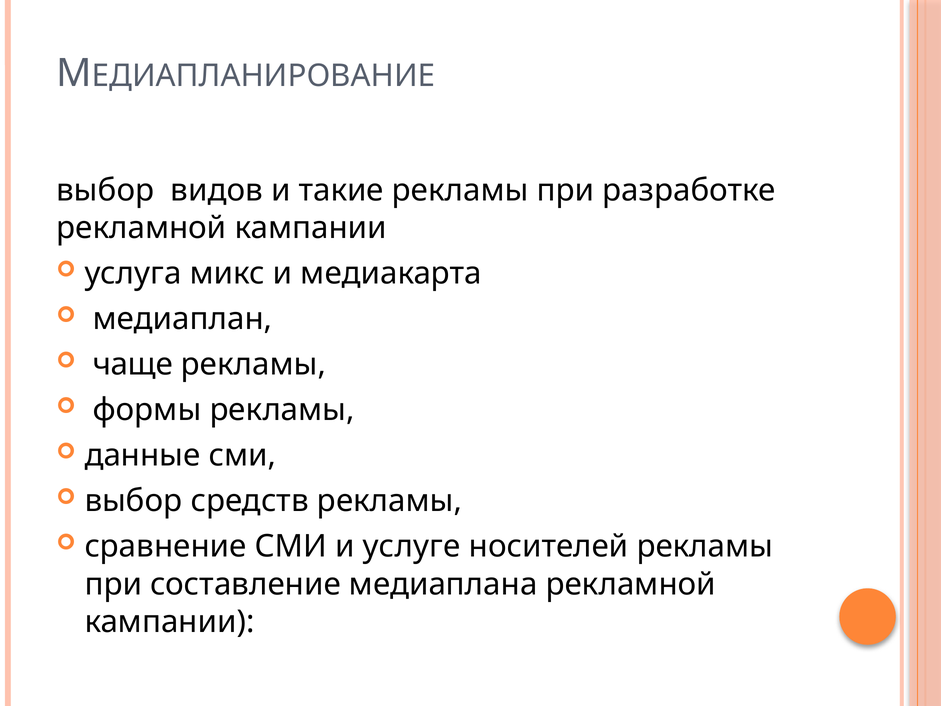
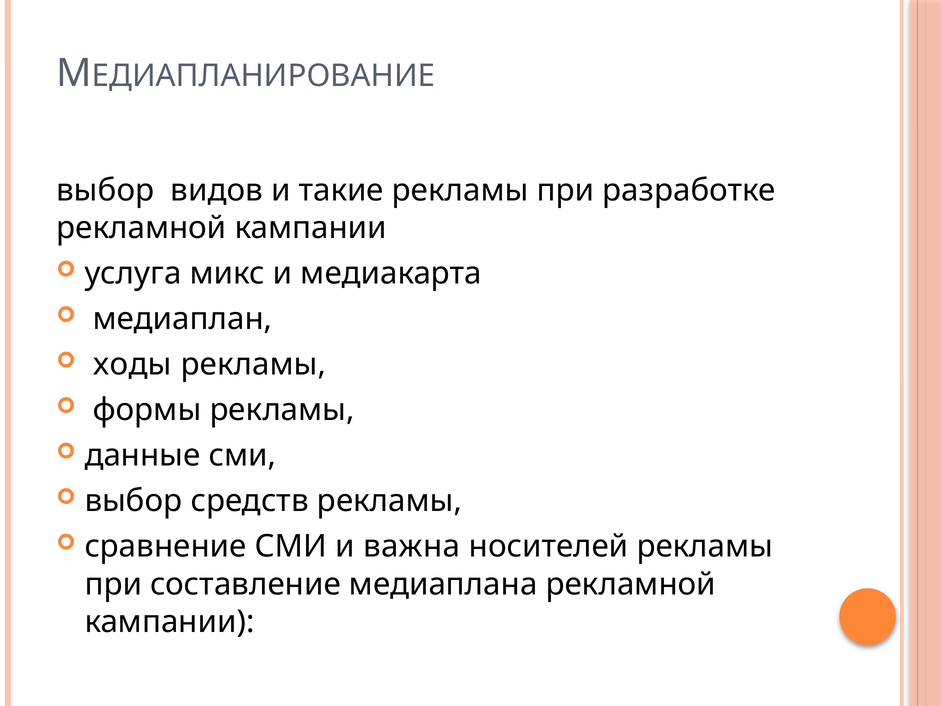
чаще: чаще -> ходы (133, 364)
услуге: услуге -> важна (412, 546)
